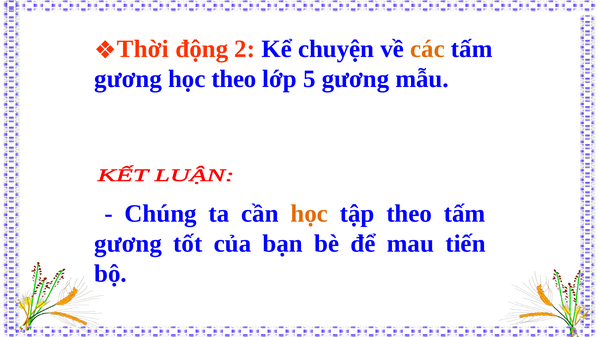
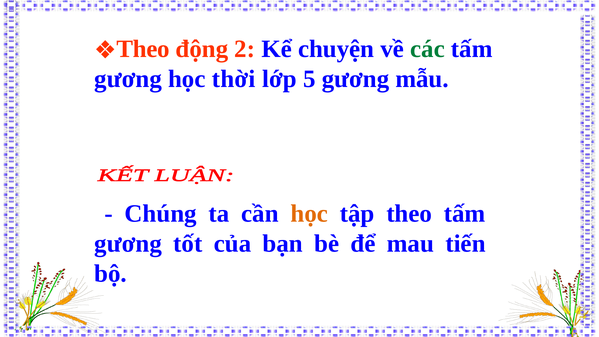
Thời: Thời -> Theo (143, 49)
các colour: orange -> green (427, 49)
học theo: theo -> thời (234, 79)
